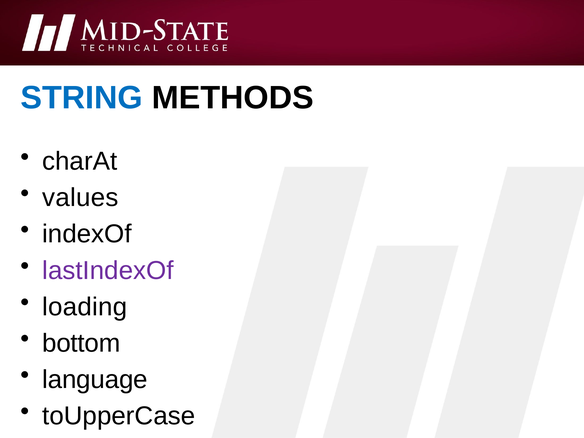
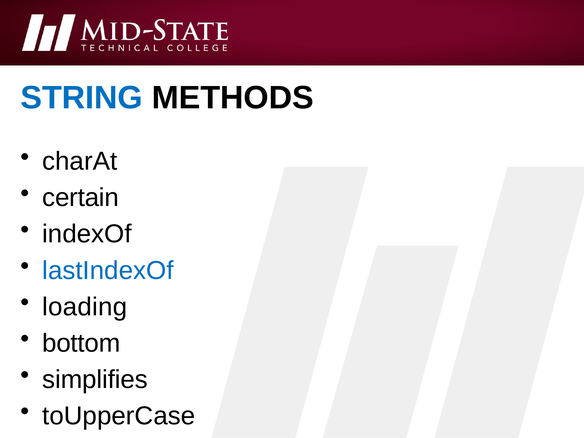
values: values -> certain (81, 198)
lastIndexOf colour: purple -> blue (108, 270)
language: language -> simplifies (95, 379)
